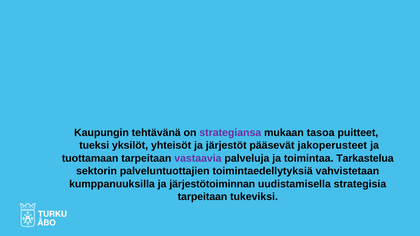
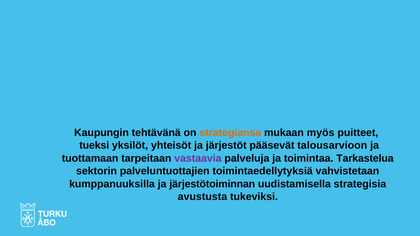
strategiansa colour: purple -> orange (230, 133)
tasoa: tasoa -> myös (321, 133)
jakoperusteet: jakoperusteet -> talousarvioon (332, 146)
tarpeitaan: tarpeitaan -> avustusta (202, 197)
